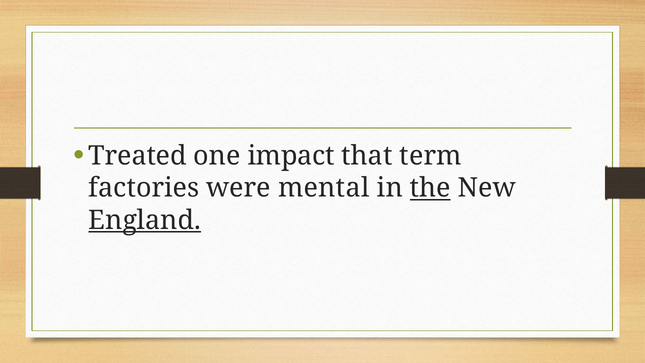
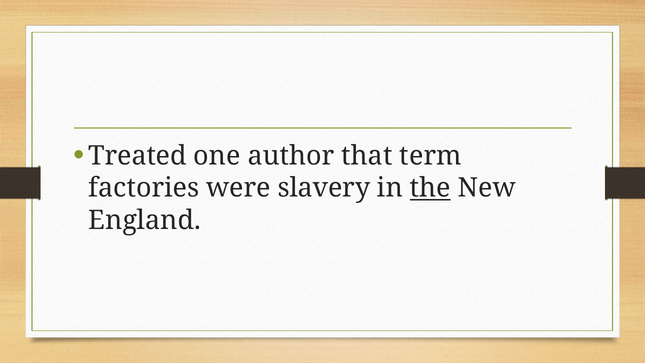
impact: impact -> author (291, 156)
mental: mental -> slavery (324, 188)
England underline: present -> none (145, 220)
